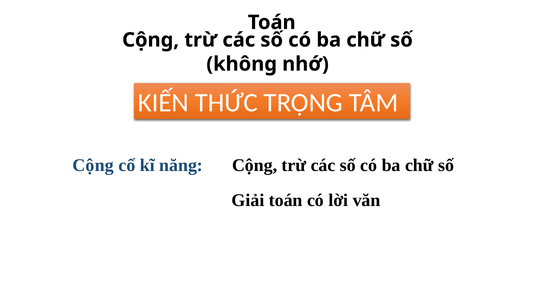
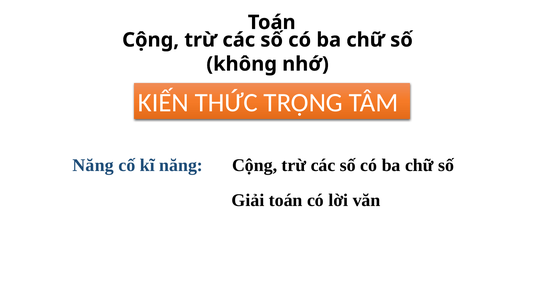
Cộng: Cộng -> Năng (93, 166)
